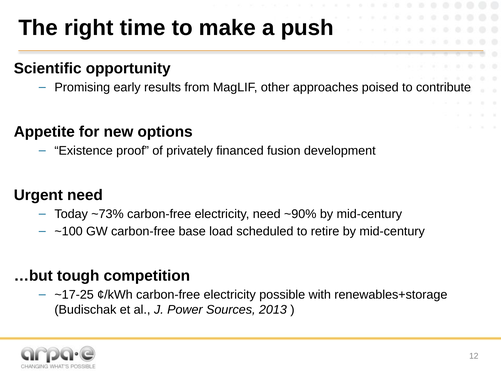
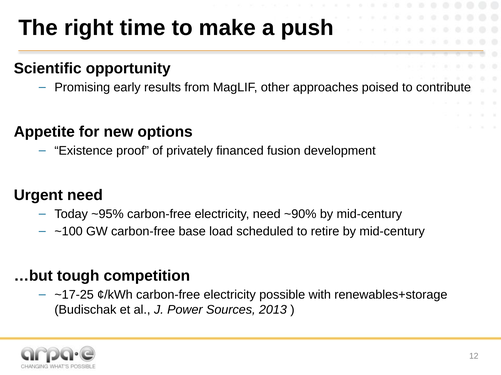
~73%: ~73% -> ~95% (107, 214)
